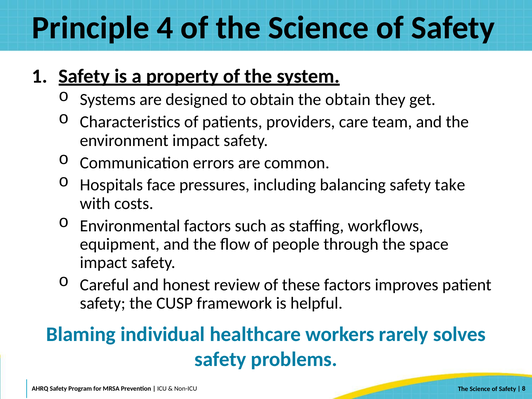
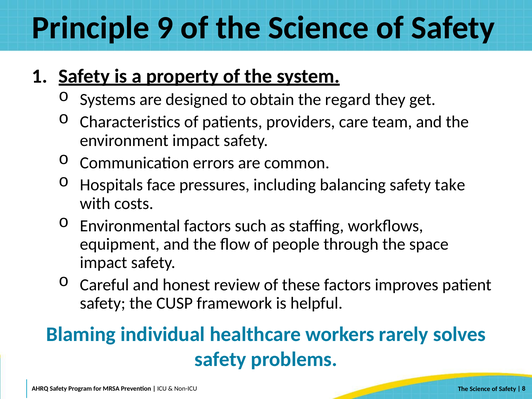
4: 4 -> 9 (165, 28)
the obtain: obtain -> regard (348, 100)
